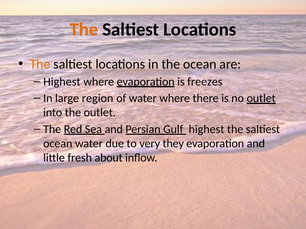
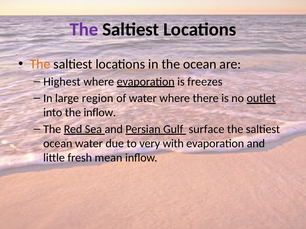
The colour: orange -> purple (84, 30)
the outlet: outlet -> inflow (100, 113)
Gulf highest: highest -> surface (206, 129)
they: they -> with (173, 144)
about: about -> mean (109, 158)
